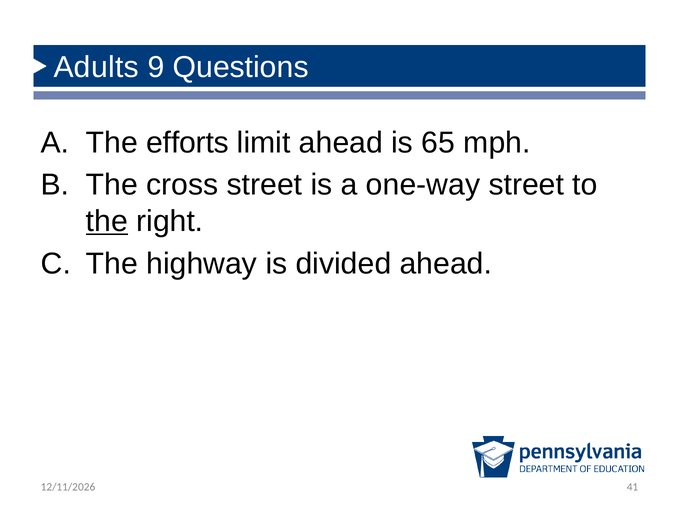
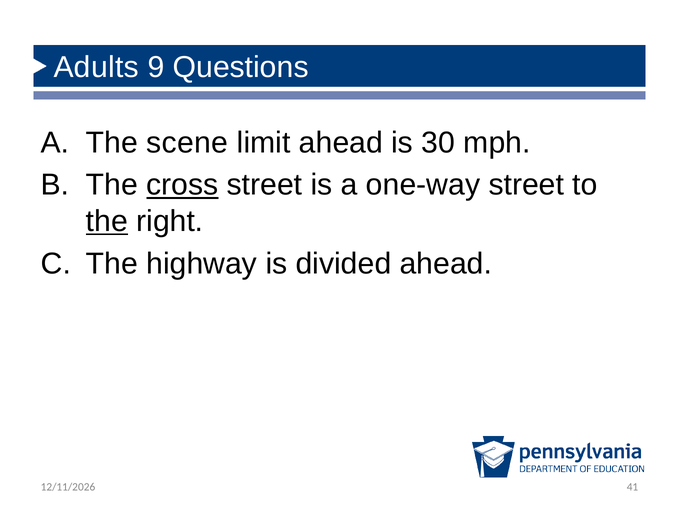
efforts: efforts -> scene (187, 142)
65: 65 -> 30 (438, 142)
cross underline: none -> present (182, 185)
